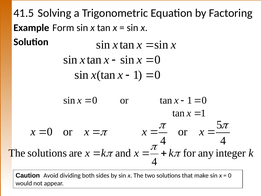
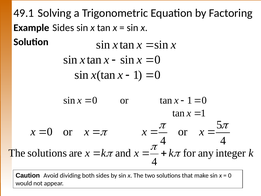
41.5: 41.5 -> 49.1 (24, 13)
Example Form: Form -> Sides (63, 28)
